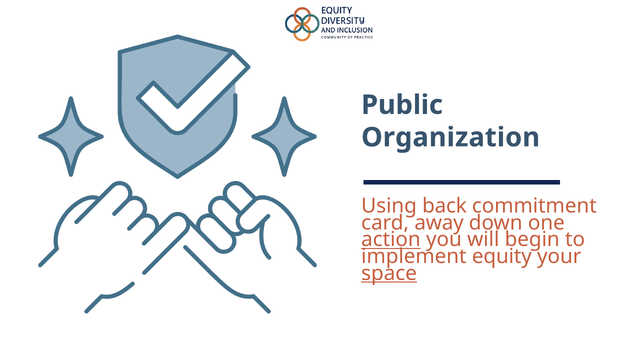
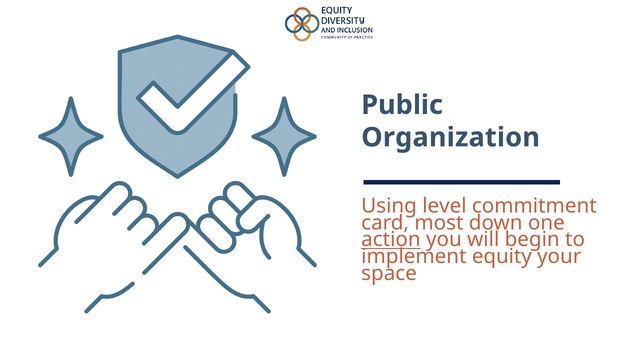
back: back -> level (444, 206)
away: away -> most (439, 223)
space underline: present -> none (389, 273)
